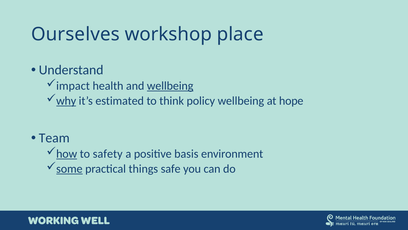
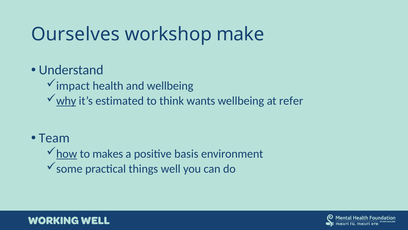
place: place -> make (240, 34)
wellbeing underline: present -> none (170, 86)
policy: policy -> wants (201, 101)
hope: hope -> refer (291, 101)
safety: safety -> makes (108, 154)
some underline: present -> none (69, 169)
safe: safe -> well (171, 169)
